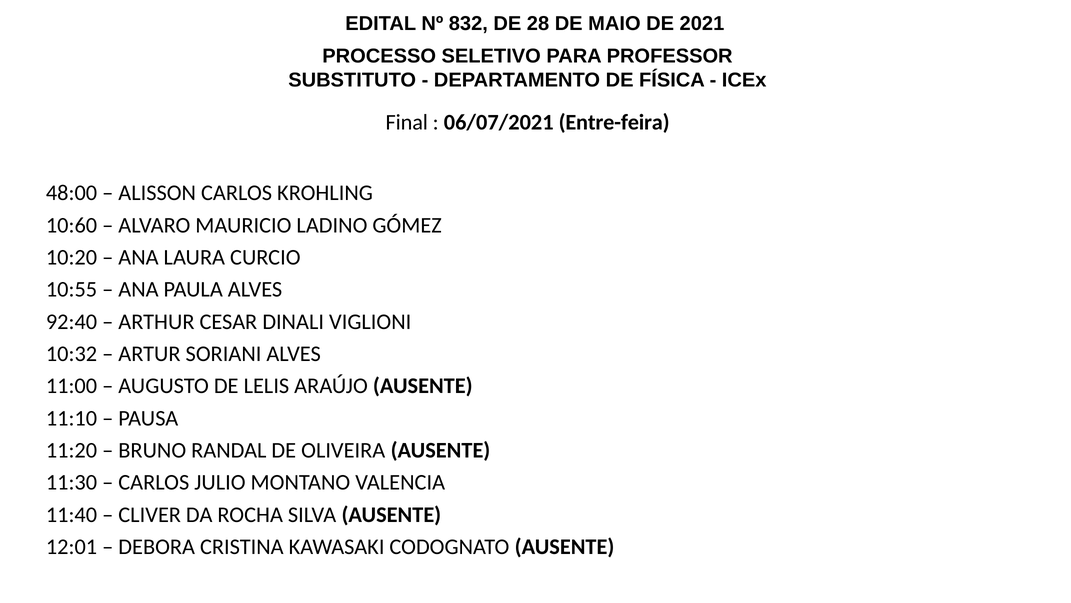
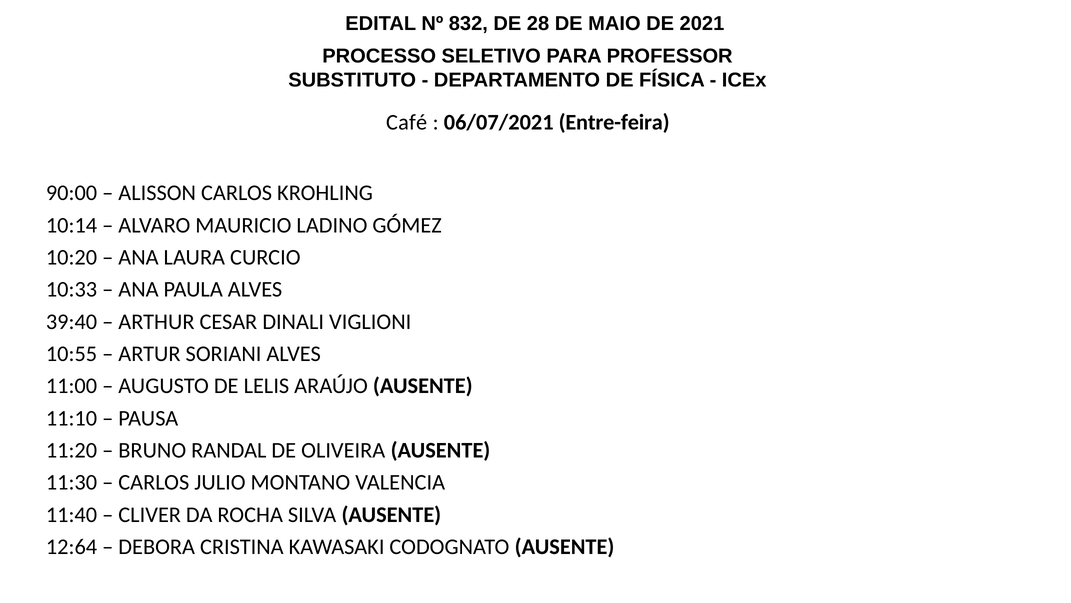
Final: Final -> Café (407, 122)
48:00: 48:00 -> 90:00 (72, 193)
10:60: 10:60 -> 10:14 (72, 225)
10:55: 10:55 -> 10:33 (72, 289)
92:40: 92:40 -> 39:40 (72, 321)
10:32: 10:32 -> 10:55 (72, 354)
12:01: 12:01 -> 12:64 (72, 546)
